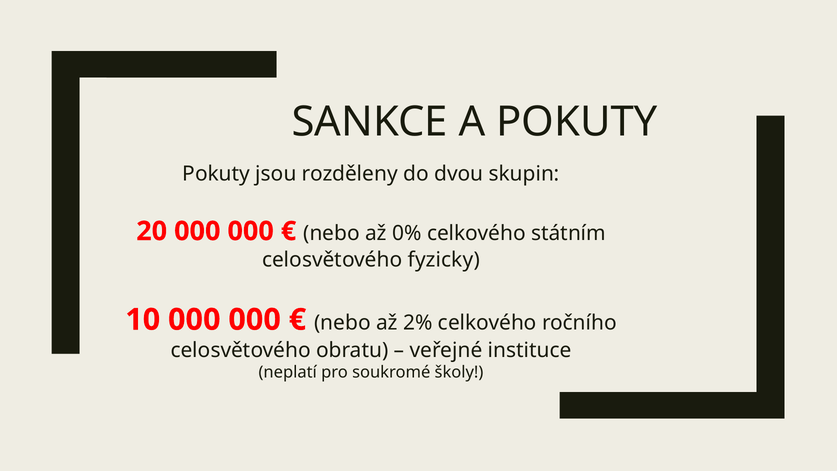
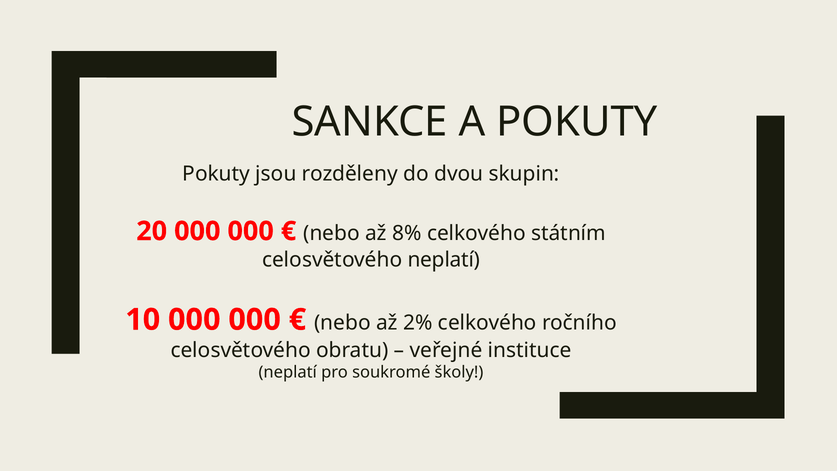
0%: 0% -> 8% (407, 233)
celosvětového fyzicky: fyzicky -> neplatí (444, 260)
